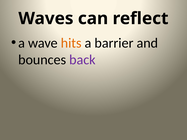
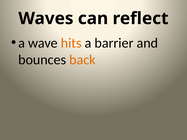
back colour: purple -> orange (82, 60)
